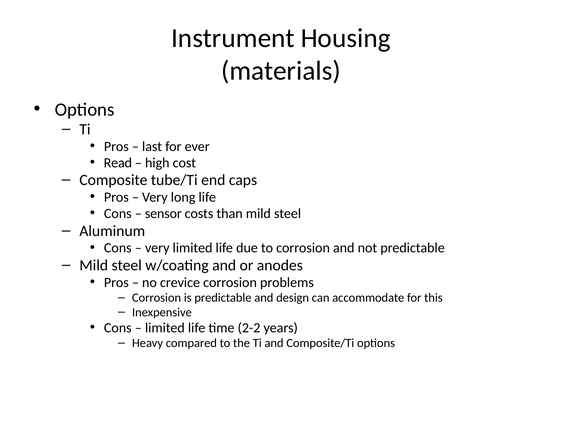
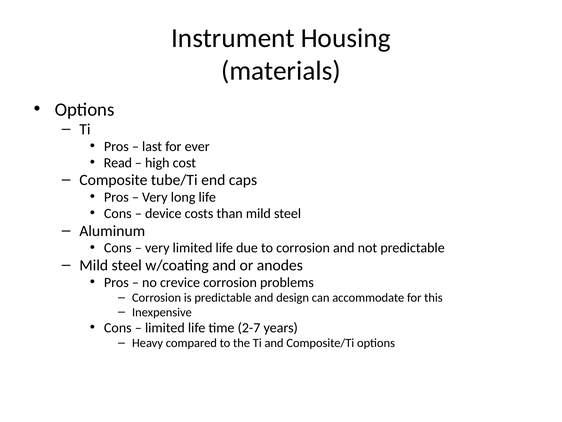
sensor: sensor -> device (163, 213)
2-2: 2-2 -> 2-7 (249, 327)
